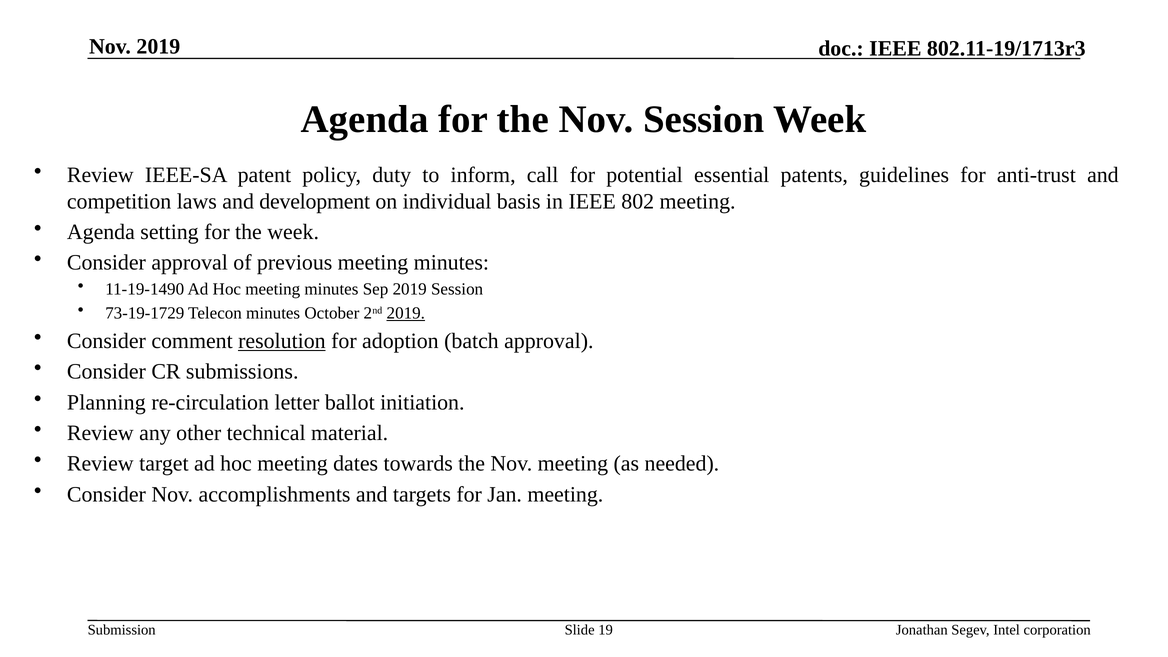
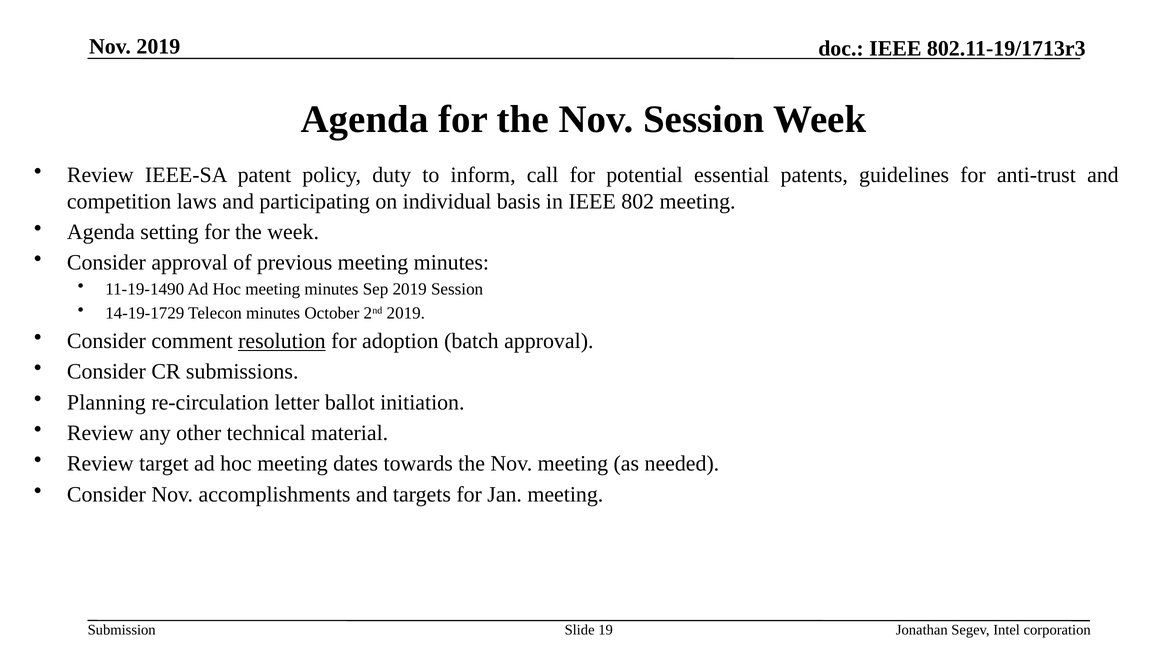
development: development -> participating (315, 201)
73-19-1729: 73-19-1729 -> 14-19-1729 (145, 313)
2019 underline: present -> none (406, 313)
